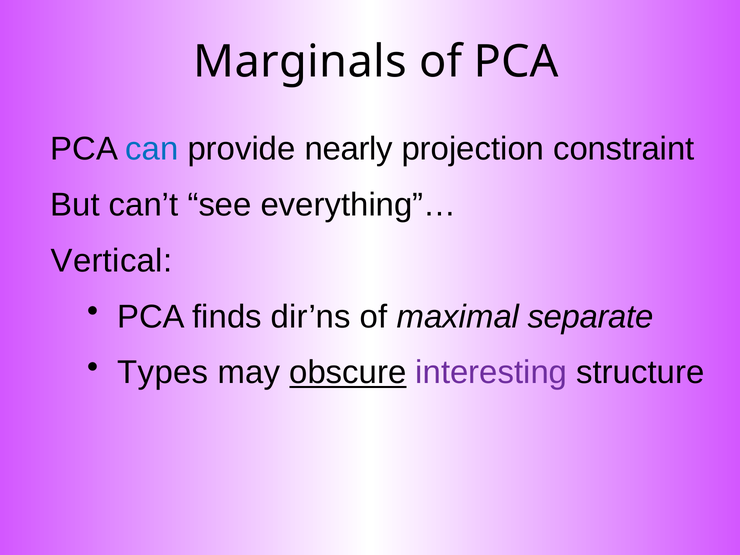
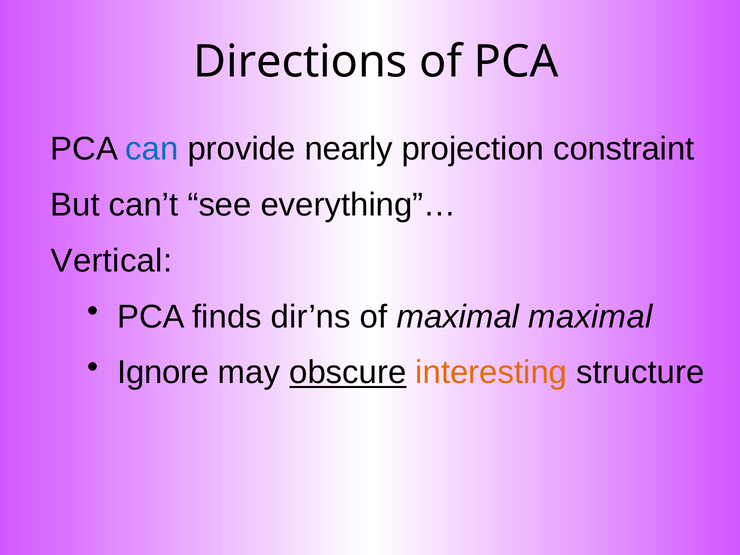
Marginals: Marginals -> Directions (300, 62)
maximal separate: separate -> maximal (590, 317)
Types: Types -> Ignore (163, 373)
interesting colour: purple -> orange (491, 373)
